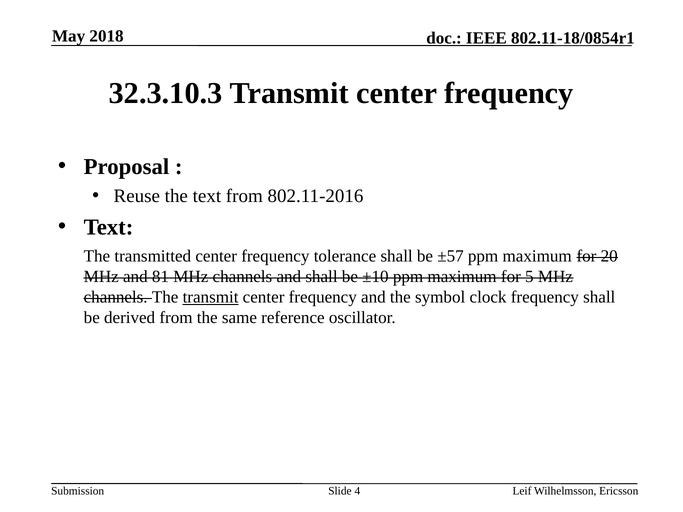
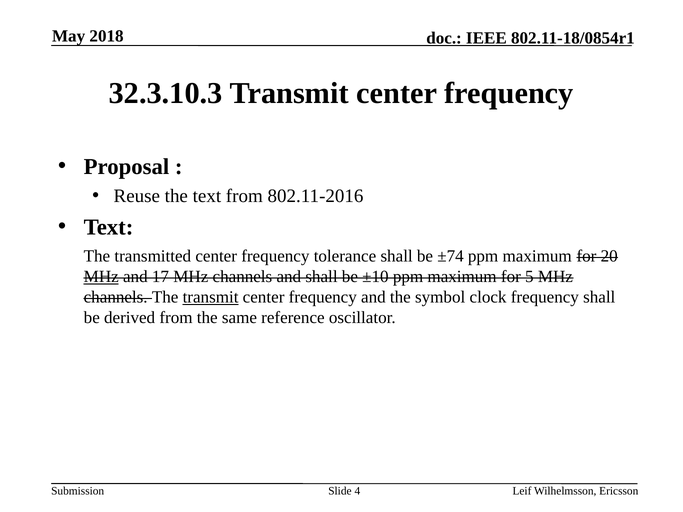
±57: ±57 -> ±74 (451, 256)
MHz underline: none -> present (101, 277)
81: 81 -> 17 (160, 277)
